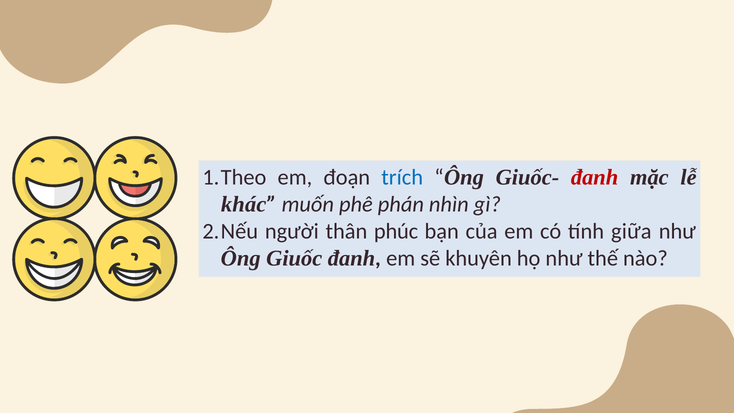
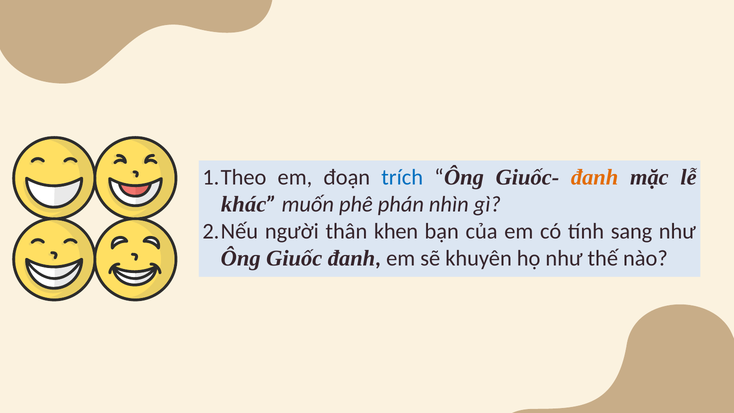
đanh colour: red -> orange (595, 177)
phúc: phúc -> khen (396, 231)
giữa: giữa -> sang (631, 231)
